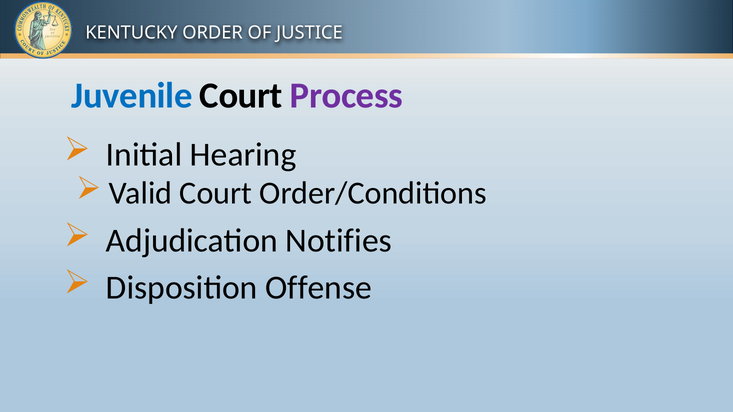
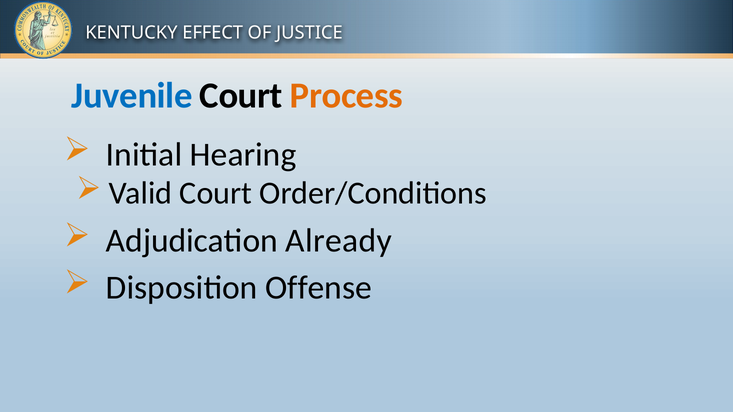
ORDER: ORDER -> EFFECT (213, 33)
Process colour: purple -> orange (346, 96)
Notifies: Notifies -> Already (339, 241)
